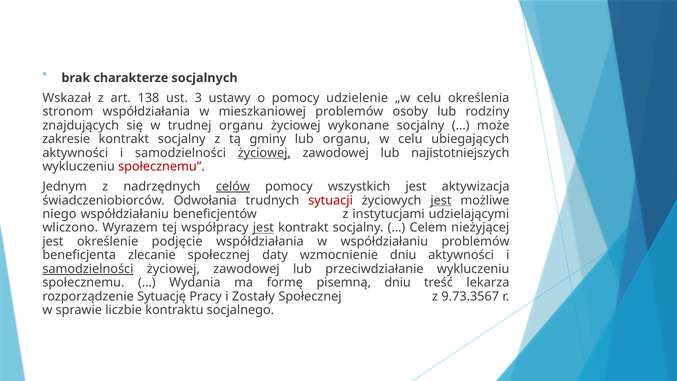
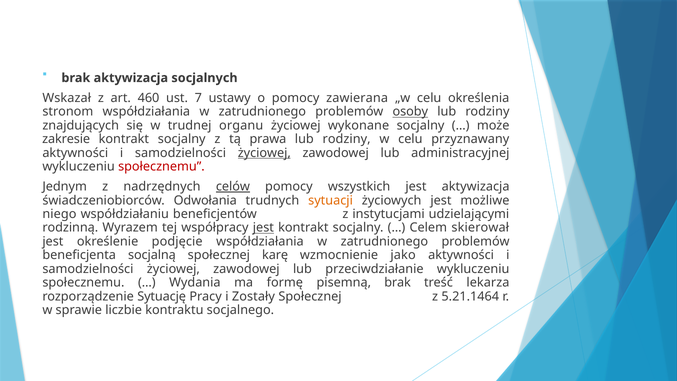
brak charakterze: charakterze -> aktywizacja (131, 78)
138: 138 -> 460 (149, 98)
3: 3 -> 7 (198, 98)
udzielenie: udzielenie -> zawierana (357, 98)
mieszkaniowej: mieszkaniowej -> zatrudnionego (262, 112)
osoby underline: none -> present (410, 112)
gminy: gminy -> prawa (268, 139)
organu: organu -> rodziny (347, 139)
ubiegających: ubiegających -> przyznawany (470, 139)
najistotniejszych: najistotniejszych -> administracyjnej (460, 153)
sytuacji colour: red -> orange (331, 200)
jest underline: present -> none (441, 200)
wliczono: wliczono -> rodzinną (70, 228)
nieżyjącej: nieżyjącej -> skierował (480, 228)
współdziałaniu: współdziałaniu -> zatrudnionego (384, 241)
zlecanie: zlecanie -> socjalną (152, 255)
daty: daty -> karę (275, 255)
wzmocnienie dniu: dniu -> jako (403, 255)
samodzielności underline: present -> none (88, 269)
pisemną dniu: dniu -> brak (398, 283)
9.73.3567: 9.73.3567 -> 5.21.1464 (470, 296)
